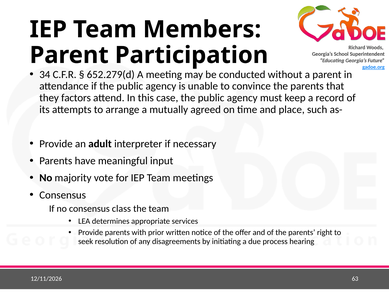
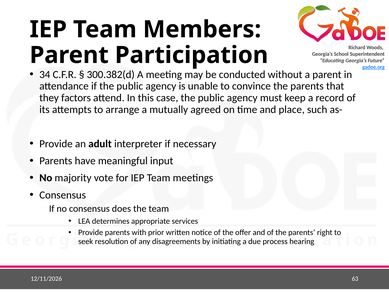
652.279(d: 652.279(d -> 300.382(d (111, 74)
class: class -> does (121, 209)
